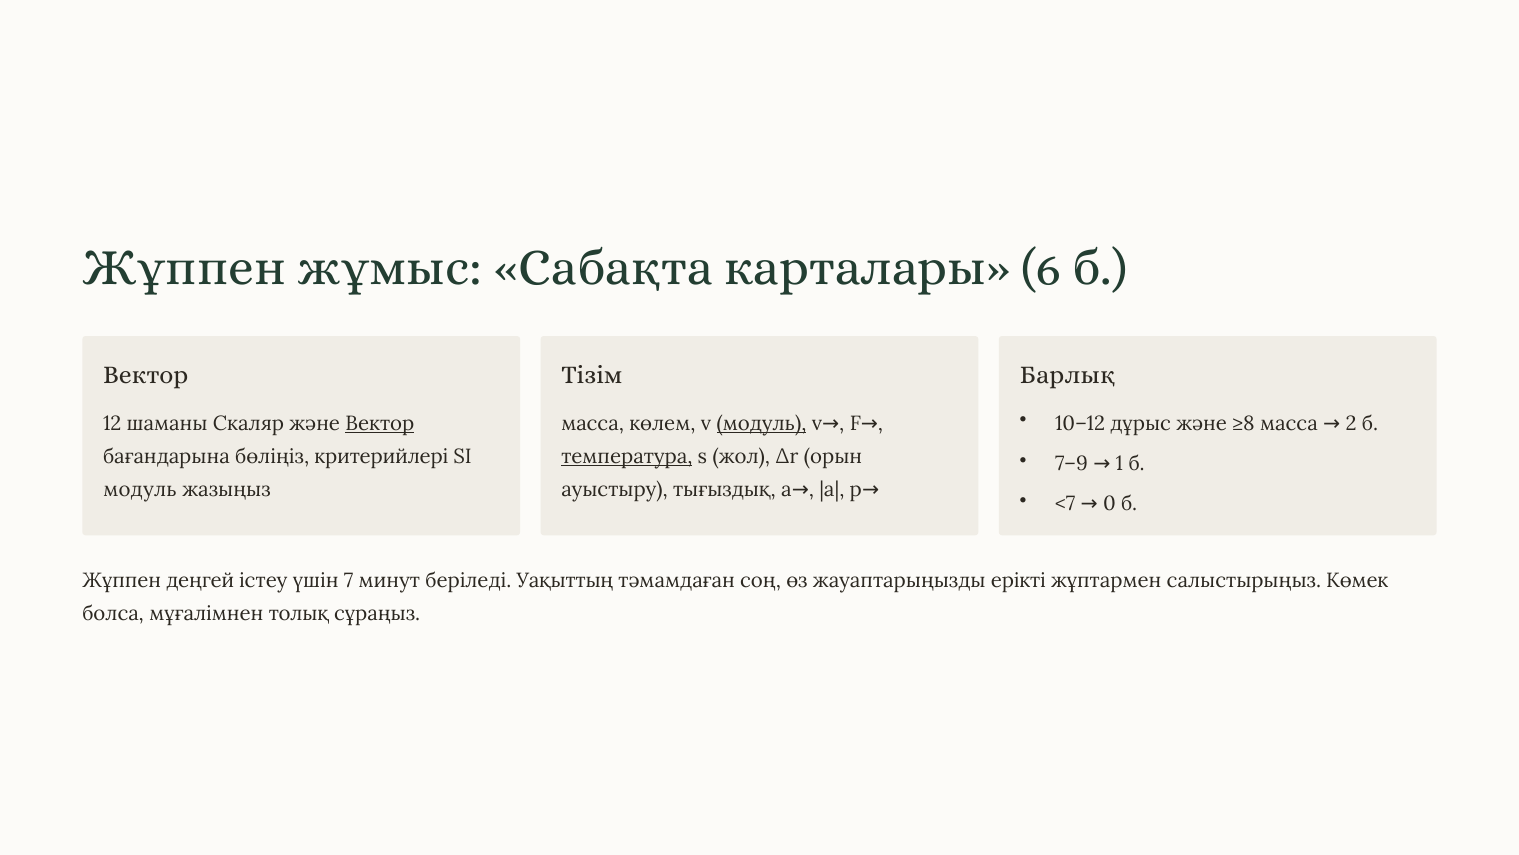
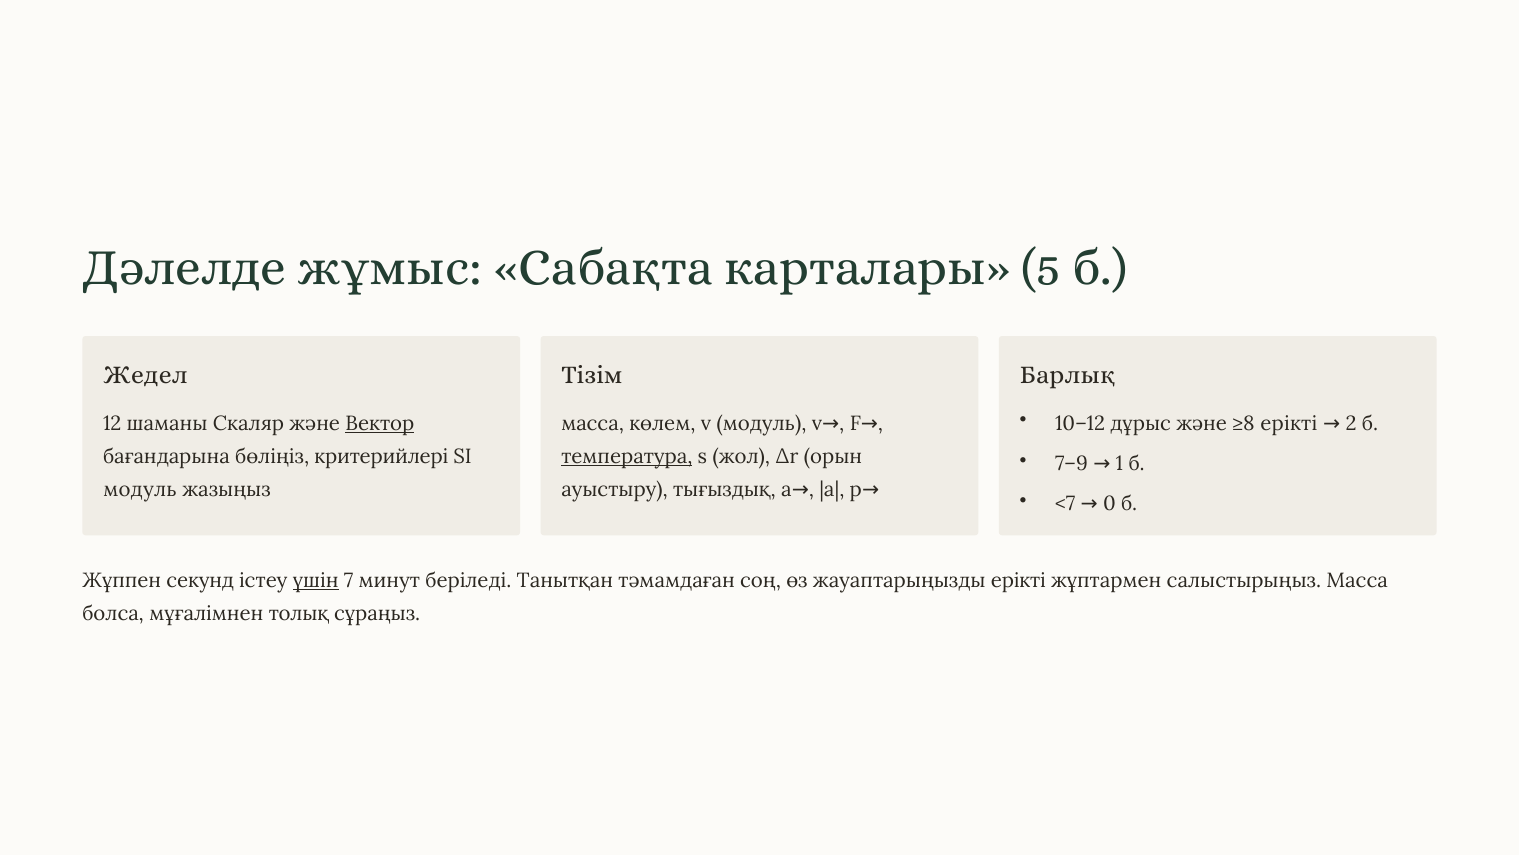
Жұппен: Жұппен -> Дәлелде (185, 267)
6: 6 -> 5 (1042, 267)
Вектор: Вектор -> Жедел (146, 374)
≥8 массa: массa -> ерікті (1289, 423)
модуль underline: present -> none (762, 423)
деңгей: деңгей -> секунд (200, 580)
үшін underline: none -> present (316, 580)
Уақыттың: Уақыттың -> Танытқан (565, 580)
салыстырыңыз Көмек: Көмек -> Массa (1357, 580)
